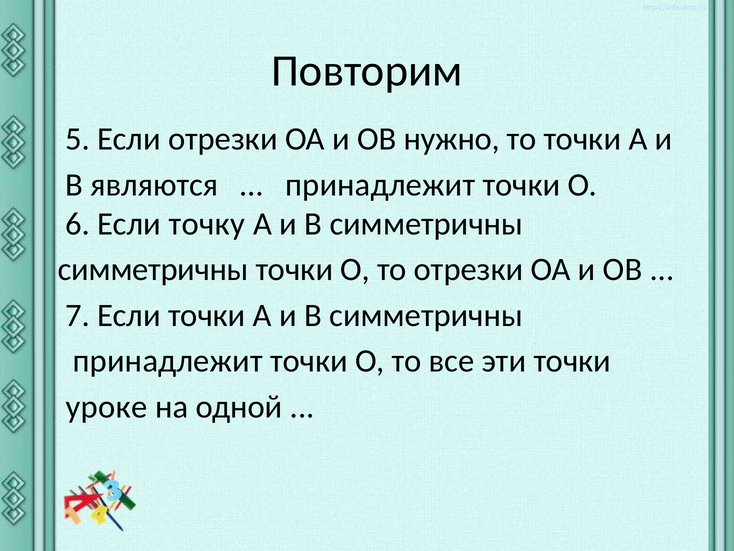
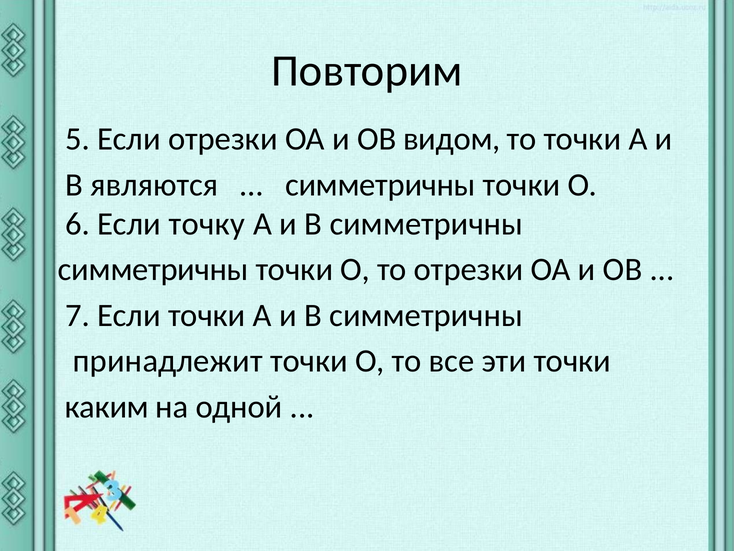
нужно: нужно -> видом (452, 139)
принадлежит: принадлежит -> симметричны (380, 185)
уроке: уроке -> каким (107, 407)
